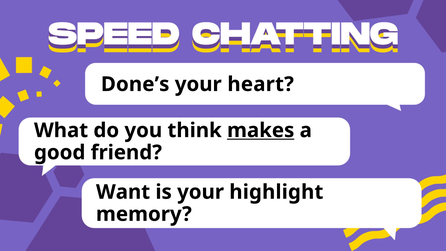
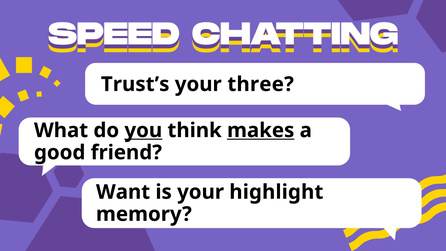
Done’s: Done’s -> Trust’s (135, 84)
heart: heart -> three (261, 84)
you underline: none -> present (143, 130)
